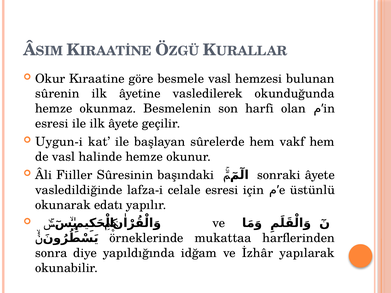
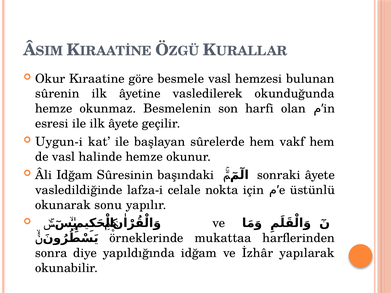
Âli Fiiller: Fiiller -> Idğam (75, 175)
celale esresi: esresi -> nokta (222, 190)
edatı: edatı -> sonu (108, 205)
